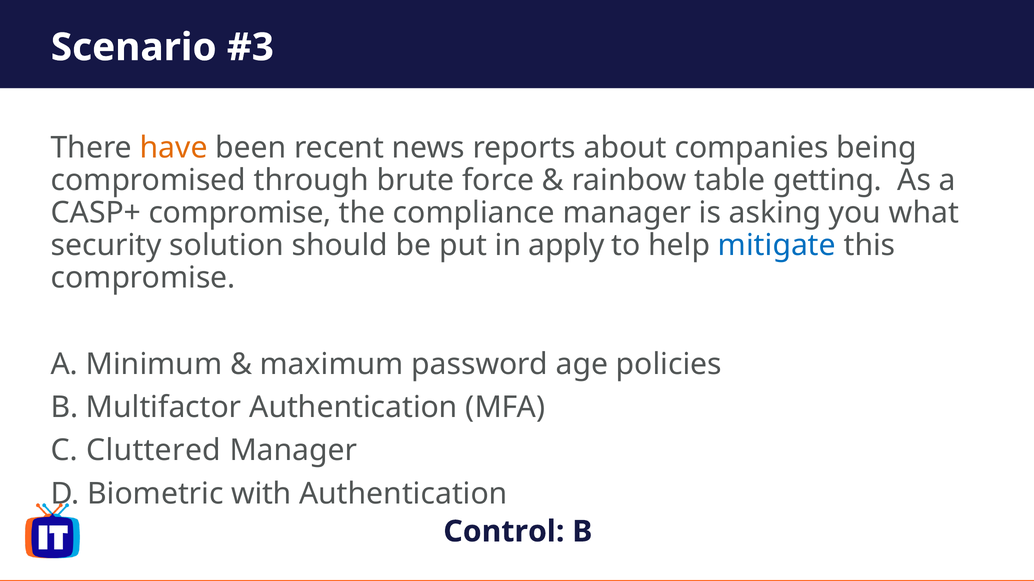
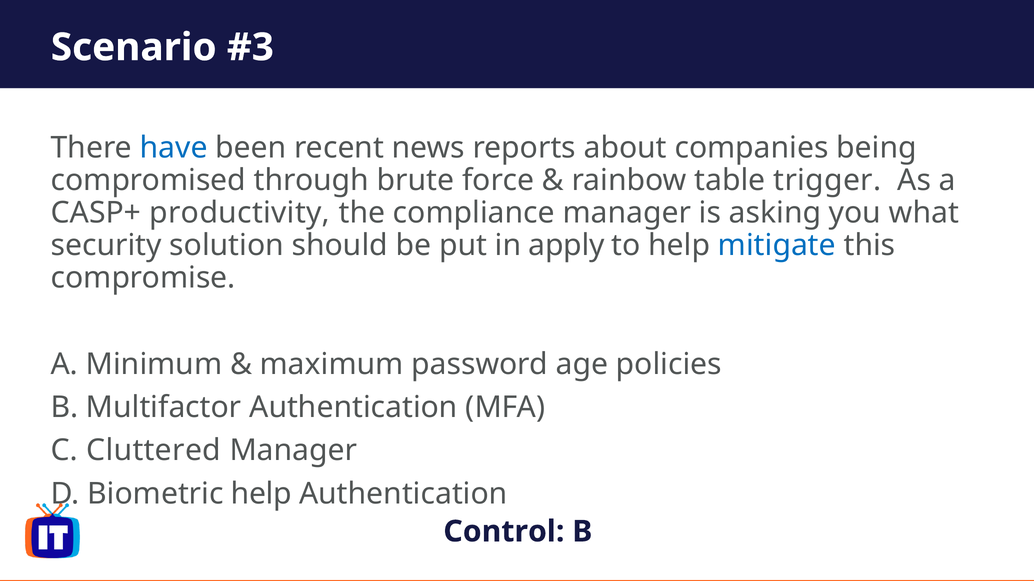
have colour: orange -> blue (174, 148)
getting: getting -> trigger (827, 180)
CASP+ compromise: compromise -> productivity (240, 213)
Biometric with: with -> help (261, 494)
